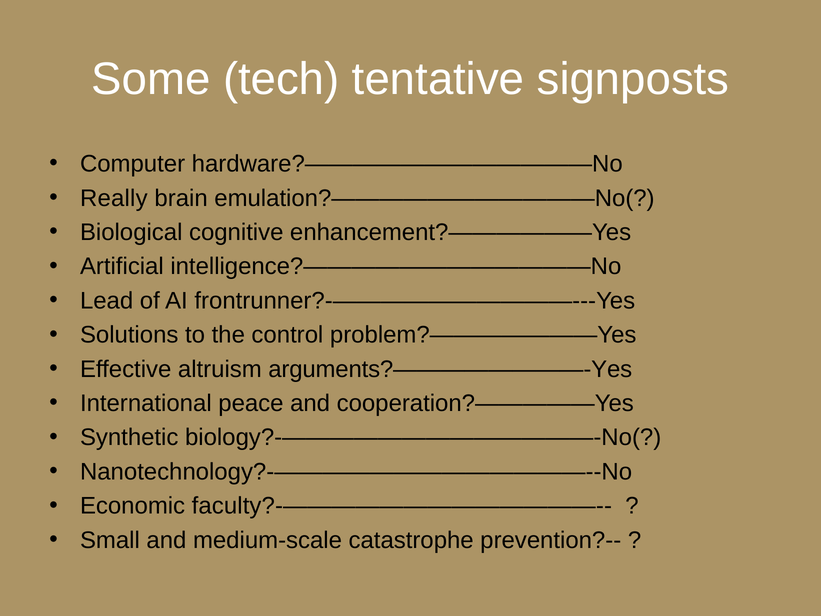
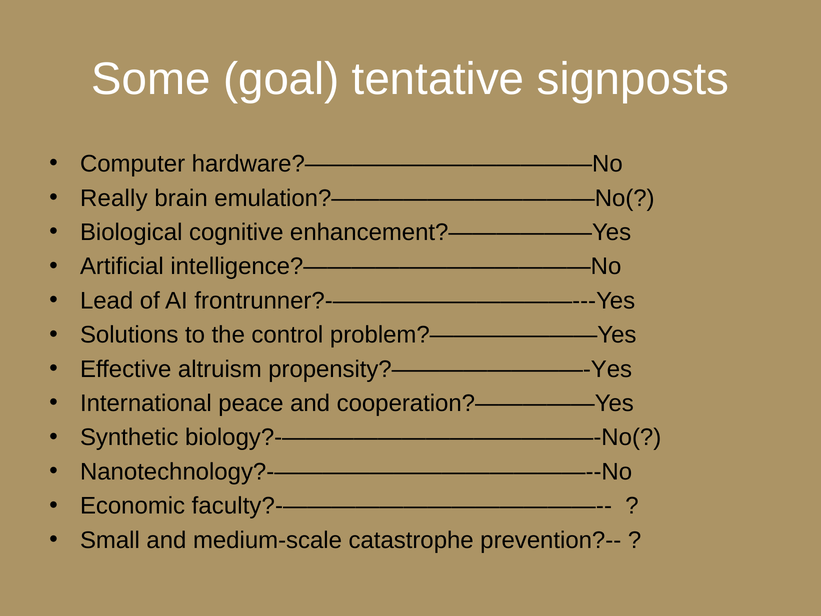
tech: tech -> goal (281, 79)
arguments?————————-Yes: arguments?————————-Yes -> propensity?————————-Yes (450, 369)
